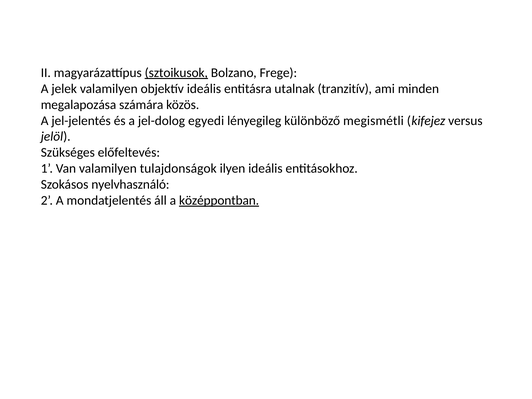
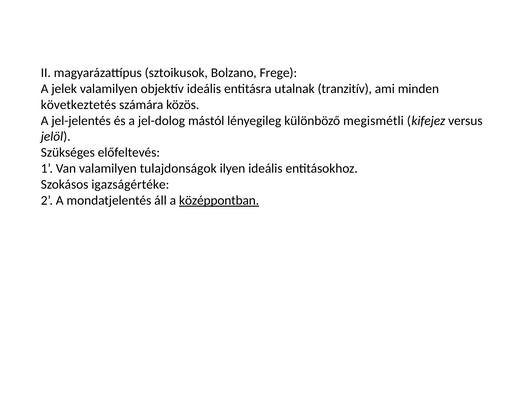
sztoikusok underline: present -> none (176, 73)
megalapozása: megalapozása -> következtetés (78, 105)
egyedi: egyedi -> mástól (206, 121)
nyelvhasználó: nyelvhasználó -> igazságértéke (130, 184)
